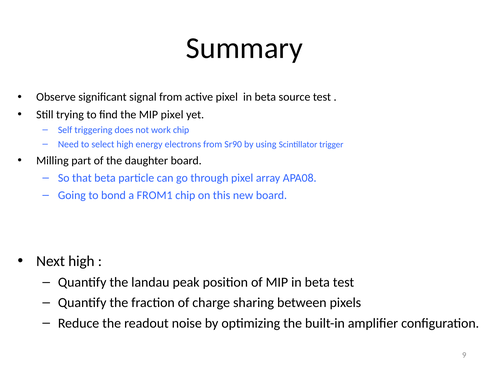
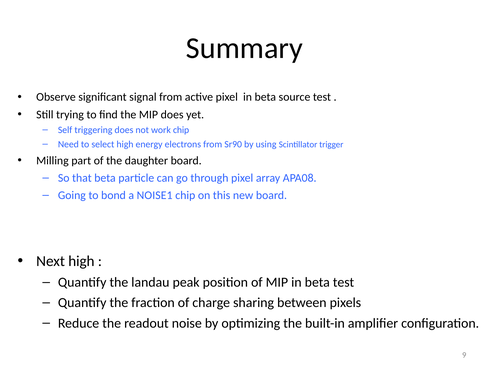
MIP pixel: pixel -> does (172, 114)
FROM1: FROM1 -> NOISE1 (155, 195)
